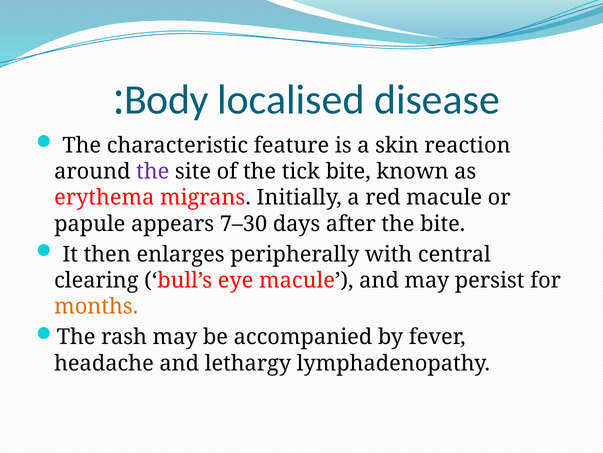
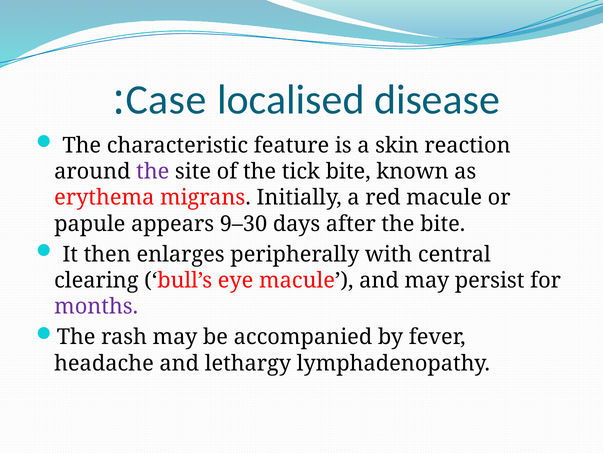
Body: Body -> Case (166, 100)
7–30: 7–30 -> 9–30 (243, 224)
months colour: orange -> purple (96, 306)
